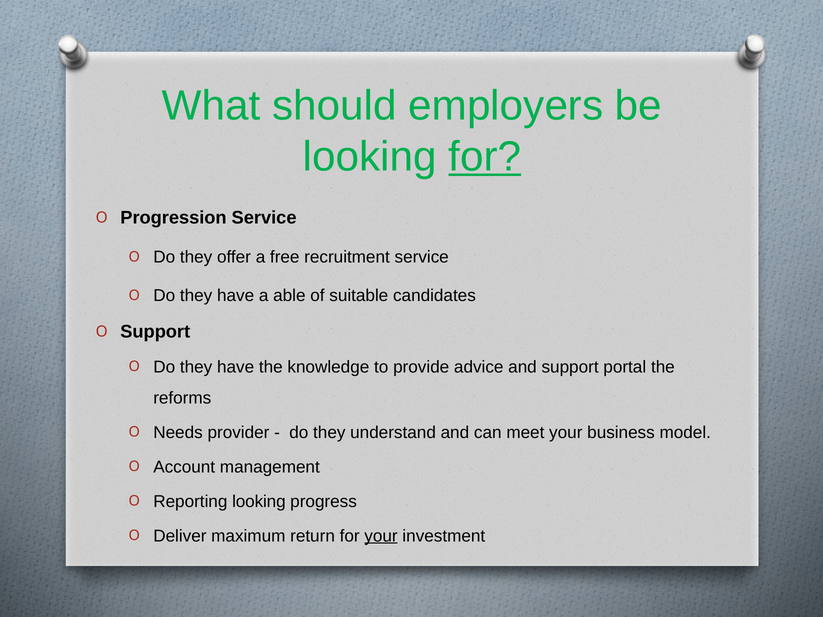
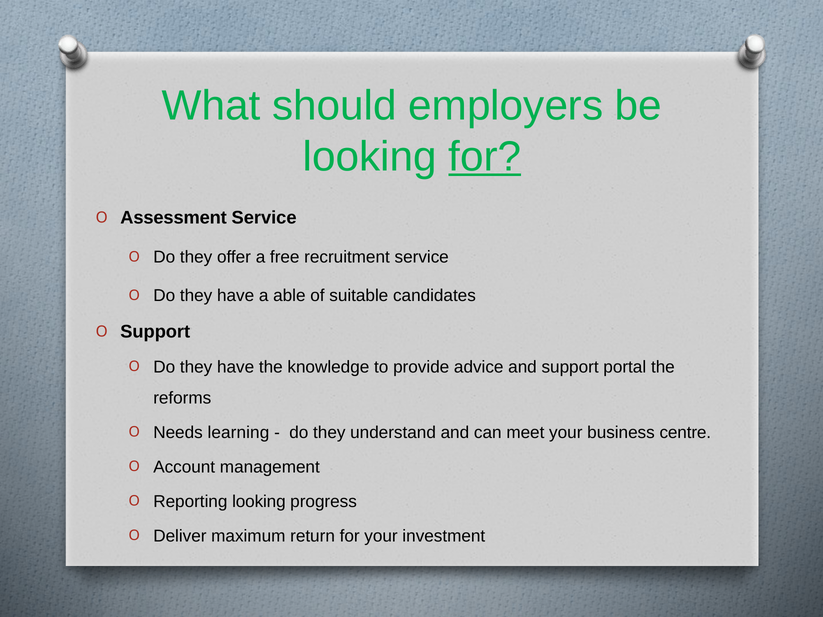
Progression: Progression -> Assessment (174, 218)
provider: provider -> learning (238, 433)
model: model -> centre (685, 433)
your underline: present -> none (381, 536)
